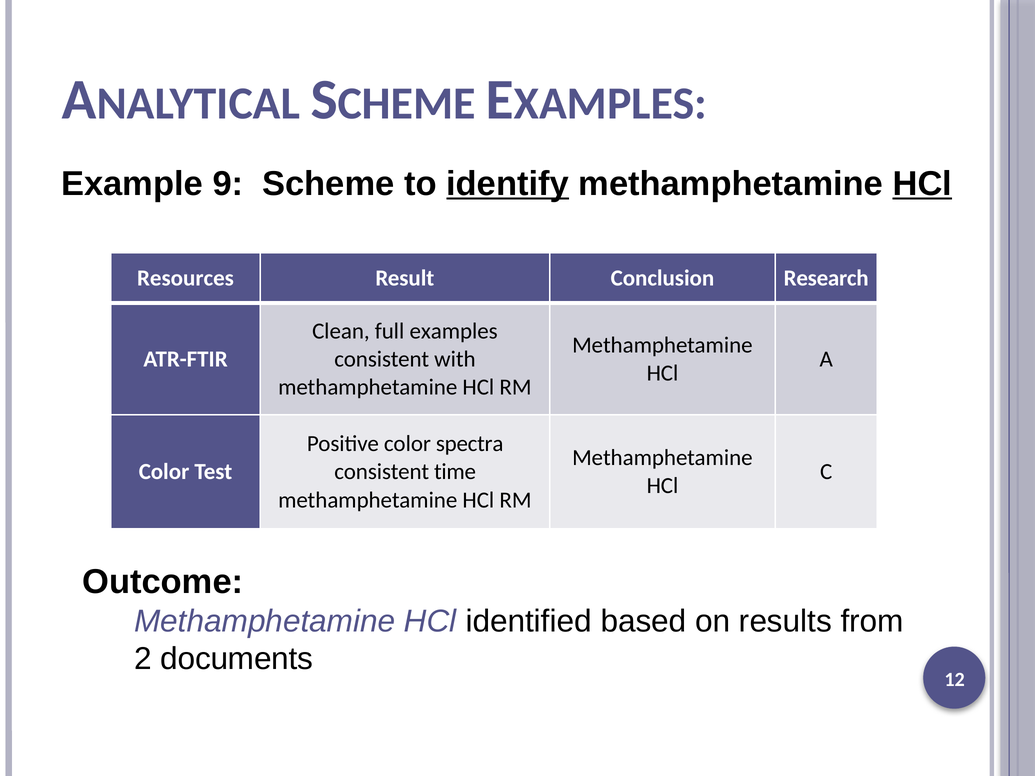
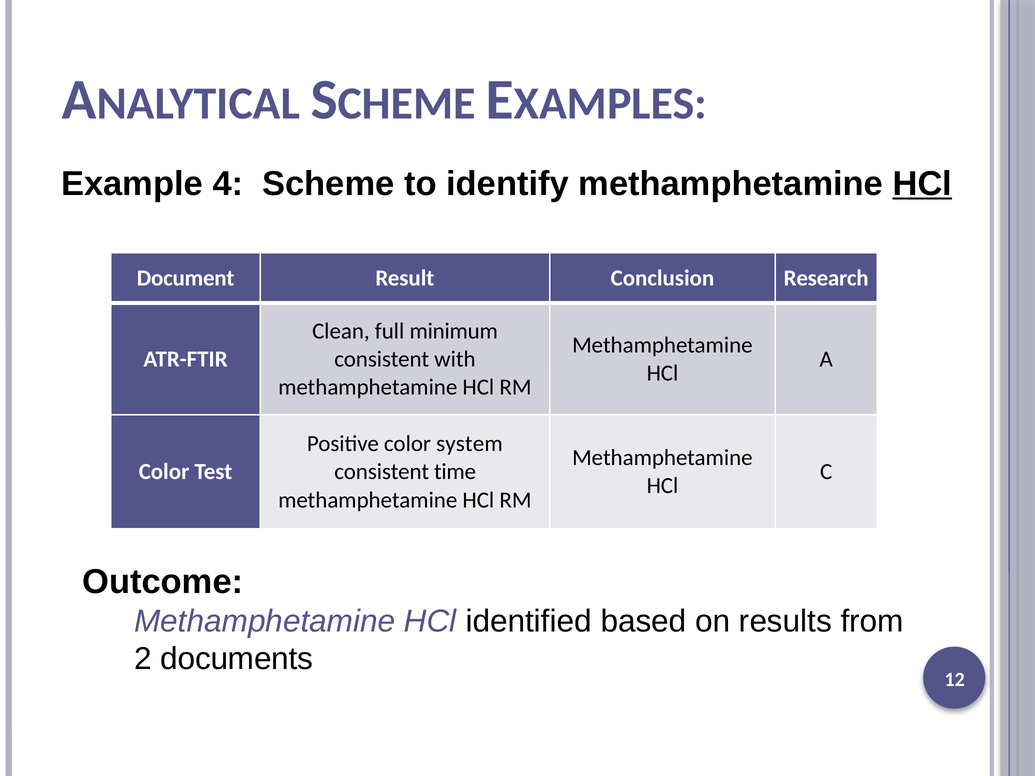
9: 9 -> 4 (228, 184)
identify underline: present -> none (508, 184)
Resources: Resources -> Document (186, 278)
examples: examples -> minimum (454, 331)
spectra: spectra -> system (469, 444)
